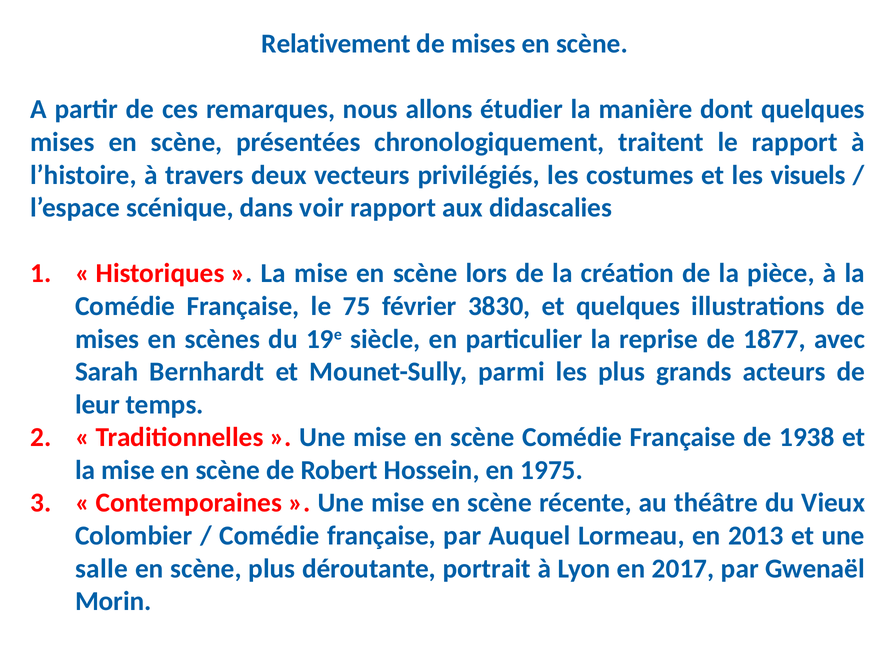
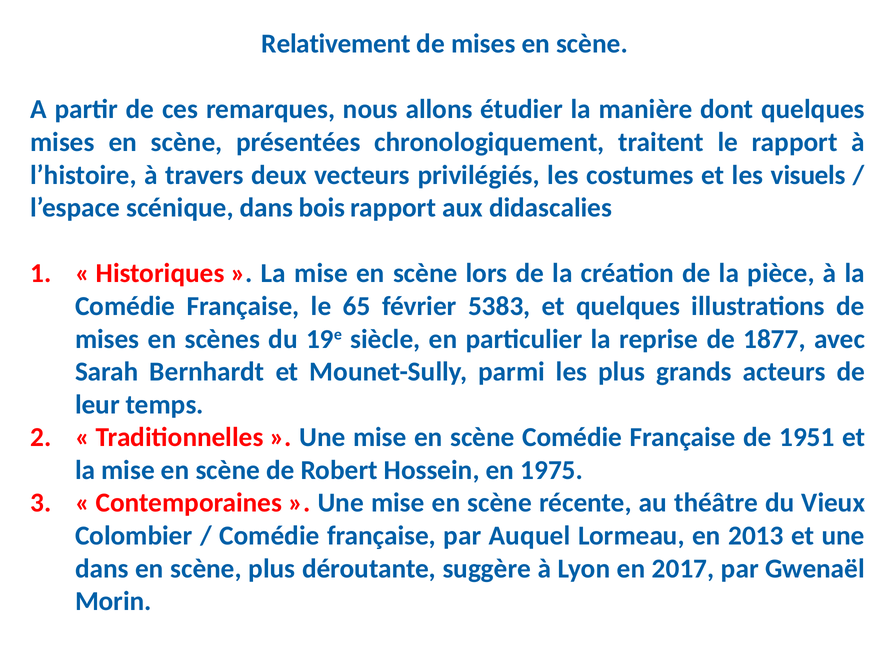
voir: voir -> bois (322, 208)
75: 75 -> 65 (357, 306)
3830: 3830 -> 5383 (499, 306)
1938: 1938 -> 1951 (807, 438)
salle: salle -> dans (102, 569)
portrait: portrait -> suggère (487, 569)
